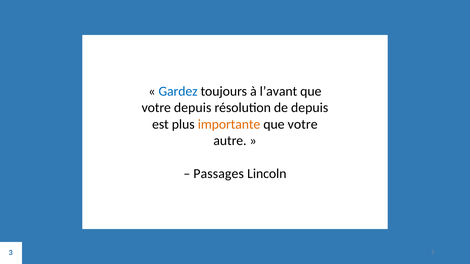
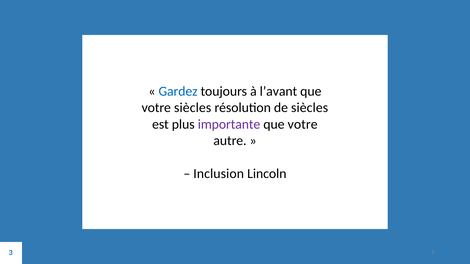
votre depuis: depuis -> siècles (193, 108)
de depuis: depuis -> siècles (310, 108)
importante colour: orange -> purple (229, 124)
Passages: Passages -> Inclusion (219, 174)
